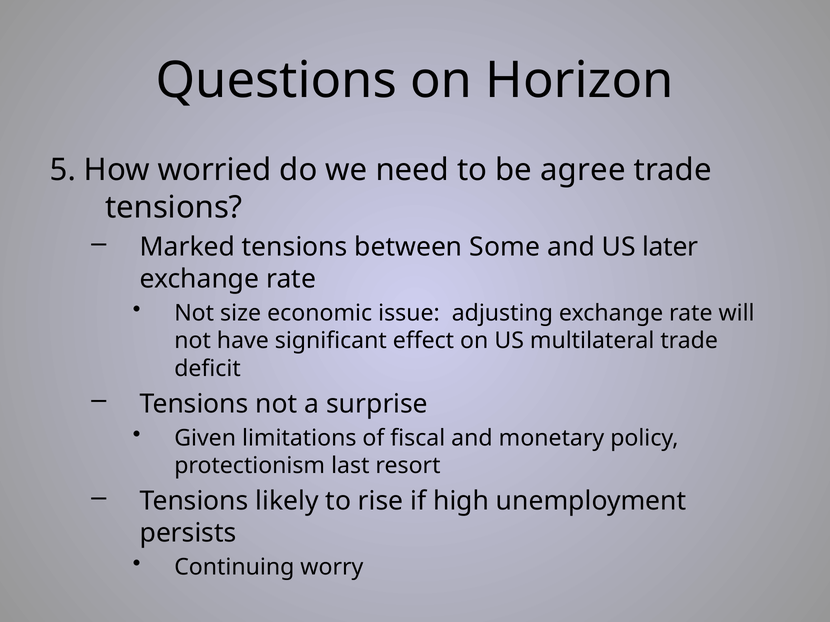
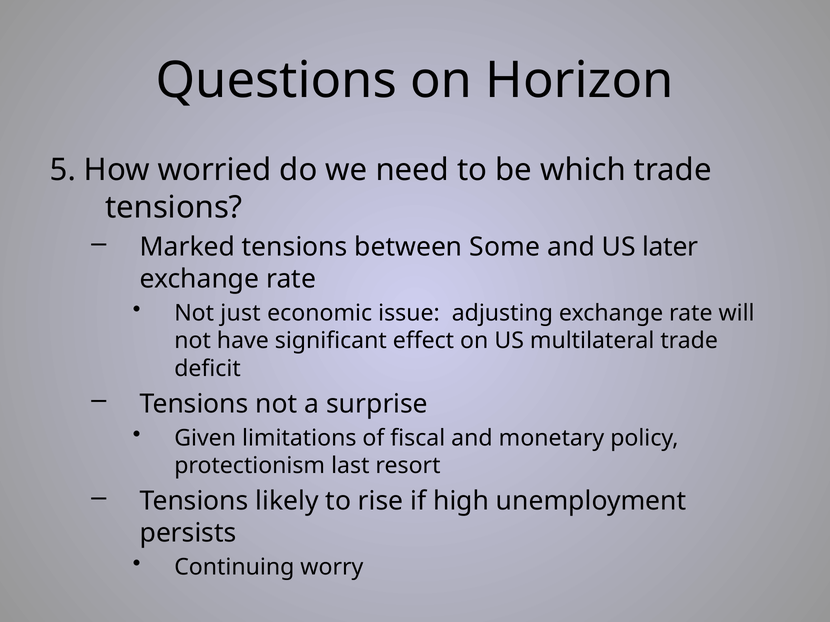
agree: agree -> which (583, 170)
size: size -> just (241, 313)
